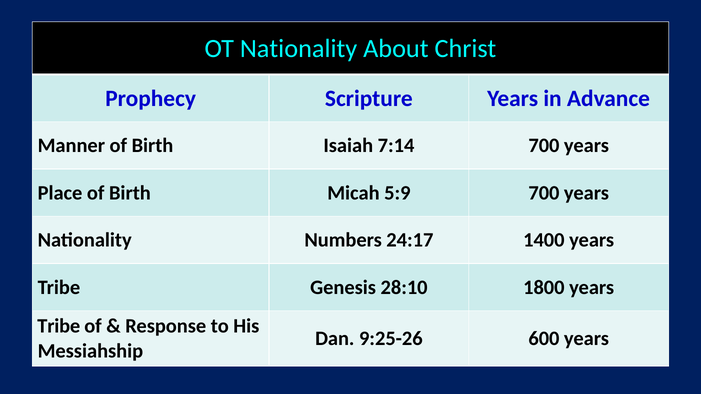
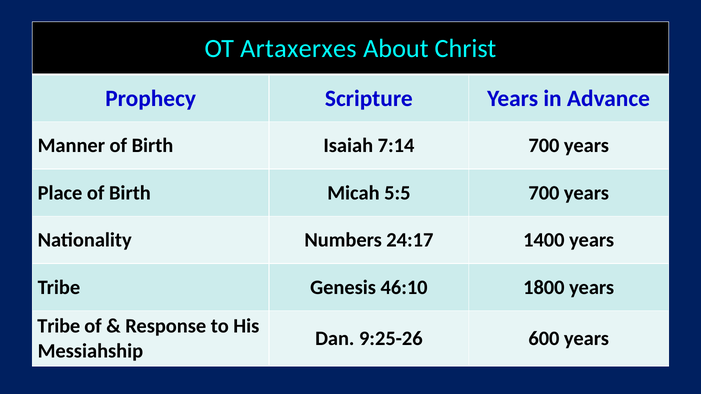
OT Nationality: Nationality -> Artaxerxes (298, 48)
5:9: 5:9 -> 5:5 (397, 193)
28:10: 28:10 -> 46:10 (404, 288)
